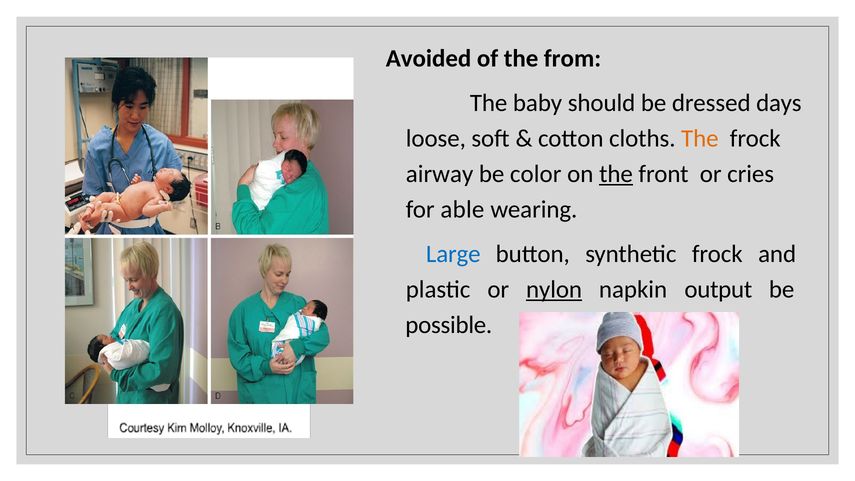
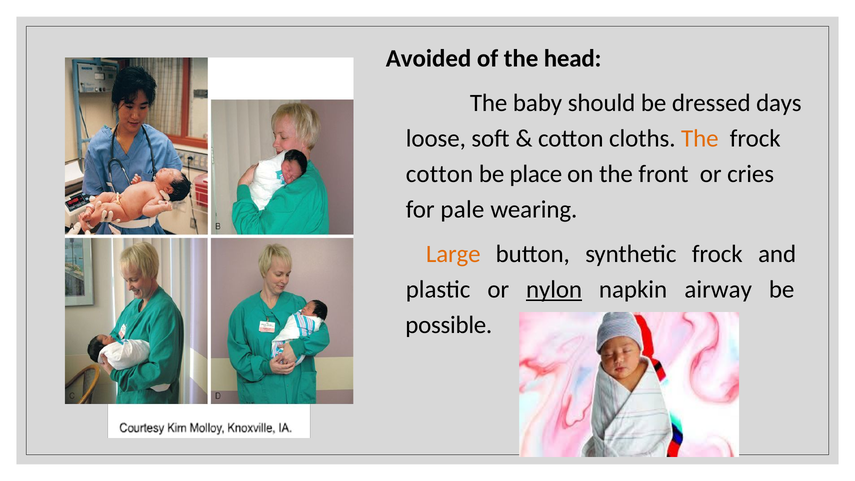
from: from -> head (573, 58)
airway: airway -> cotton (439, 174)
color: color -> place (536, 174)
the underline: present -> none (616, 174)
able: able -> pale (462, 210)
Large colour: blue -> orange (453, 254)
output: output -> airway (718, 290)
